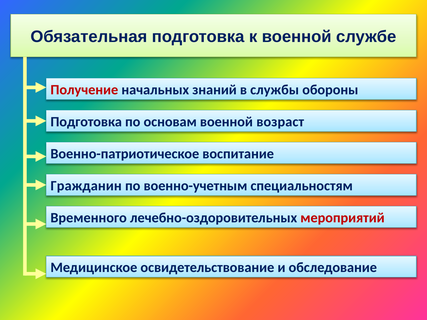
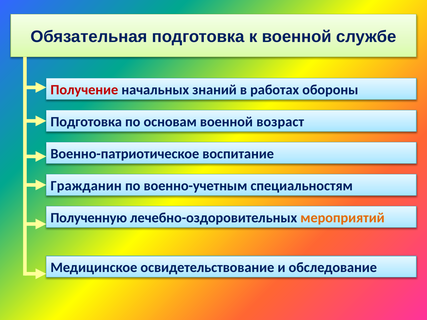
службы: службы -> работах (275, 90)
Временного: Временного -> Полученную (89, 218)
мероприятий colour: red -> orange (342, 218)
